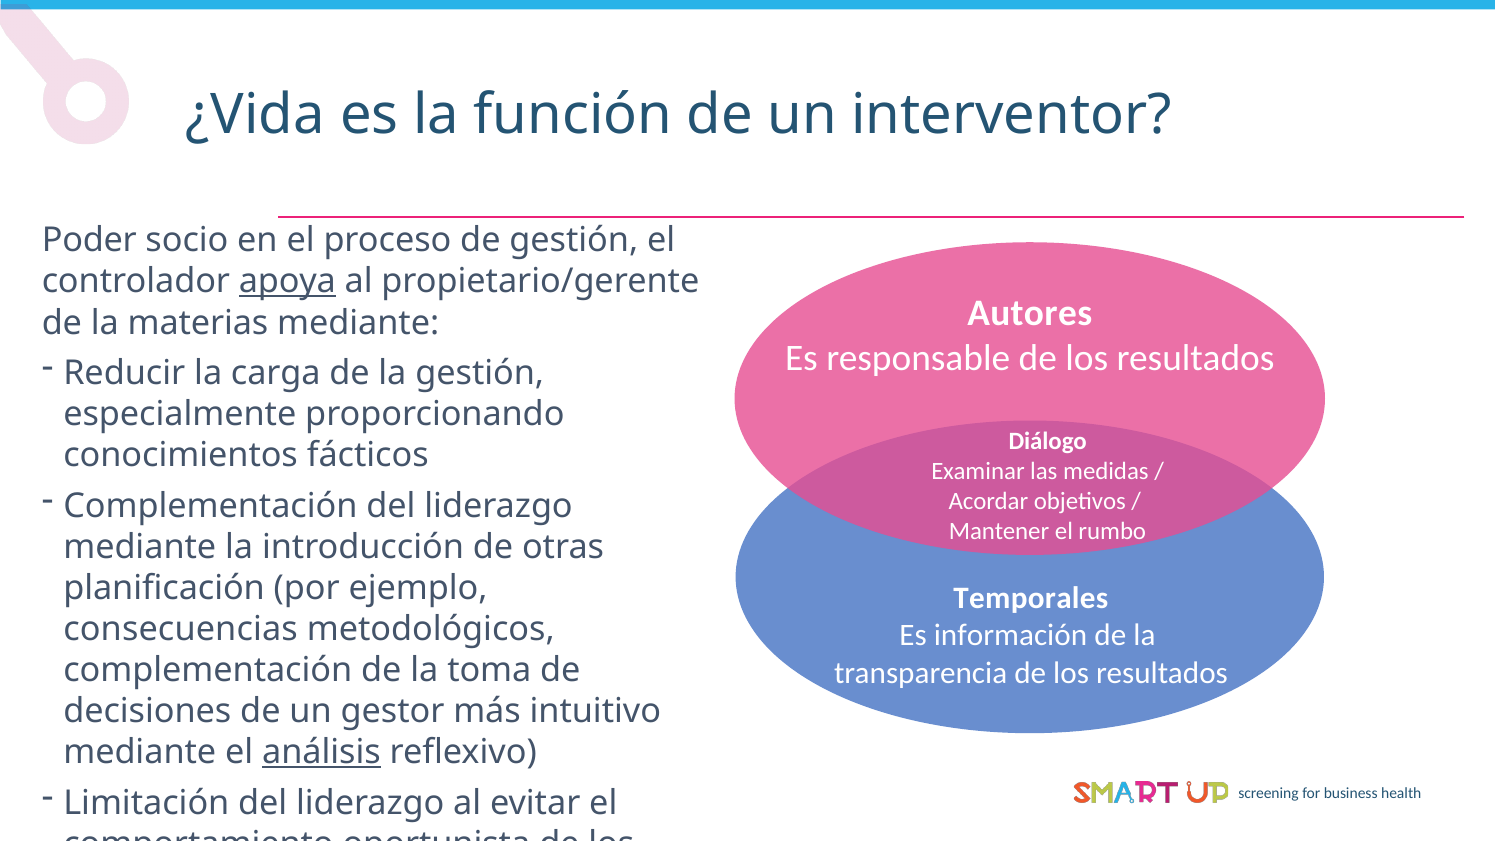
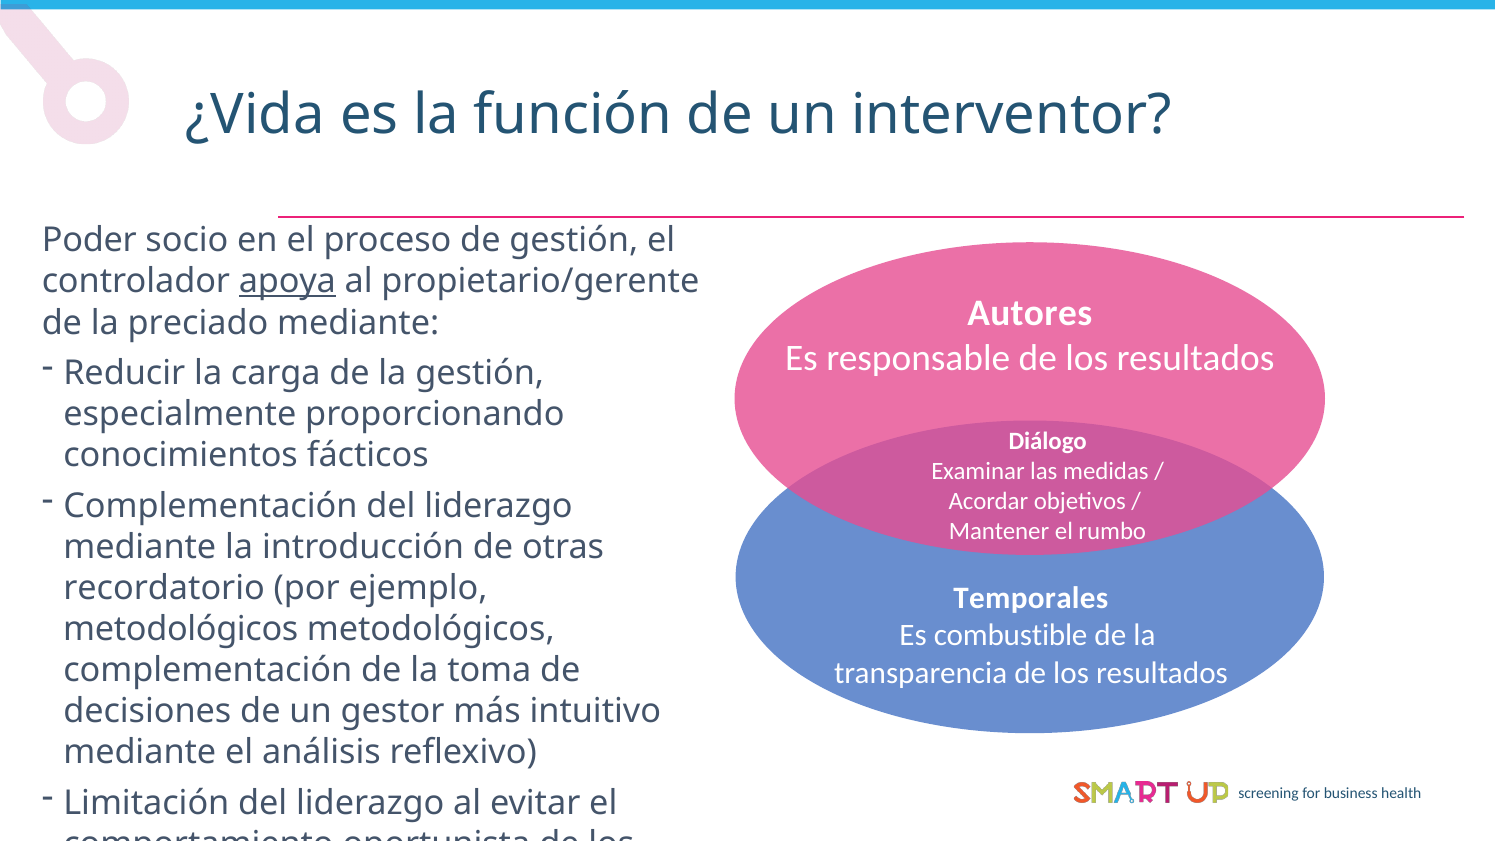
materias: materias -> preciado (198, 323)
planificación: planificación -> recordatorio (164, 588)
consecuencias: consecuencias -> metodológicos (181, 629)
información: información -> combustible (1011, 635)
análisis underline: present -> none (321, 752)
